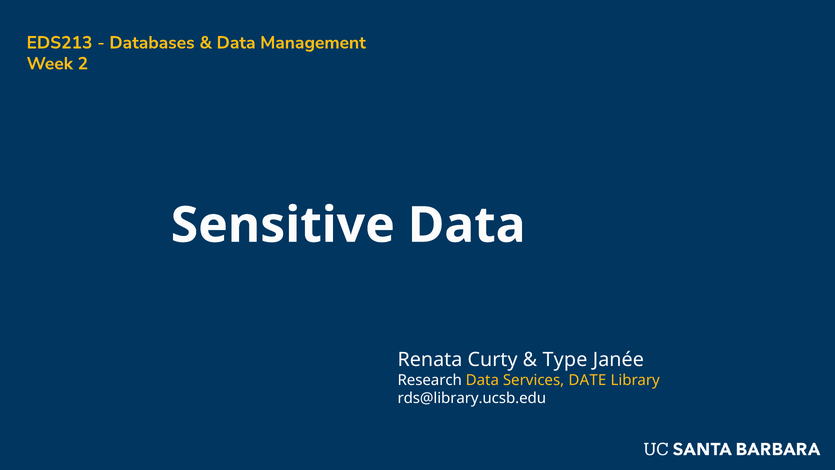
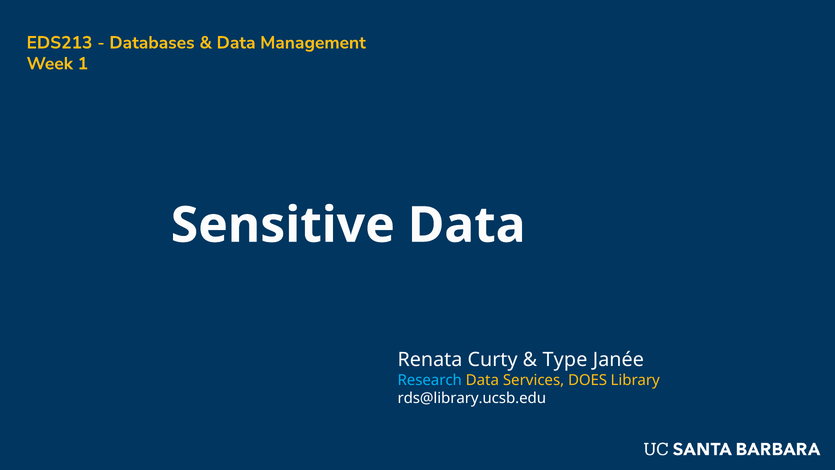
2: 2 -> 1 (83, 63)
Research colour: white -> light blue (430, 380)
DATE: DATE -> DOES (588, 380)
